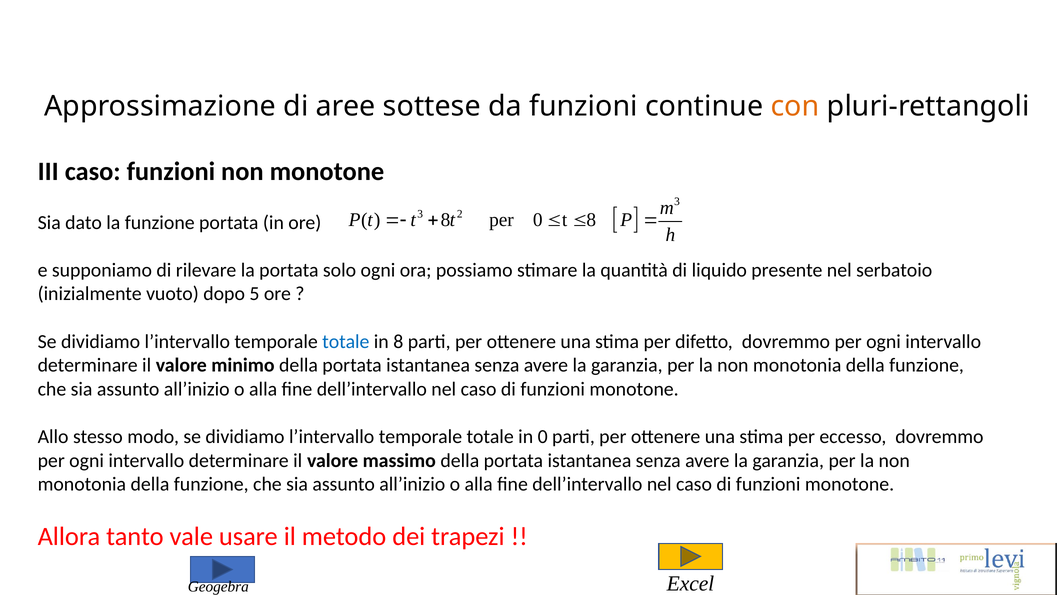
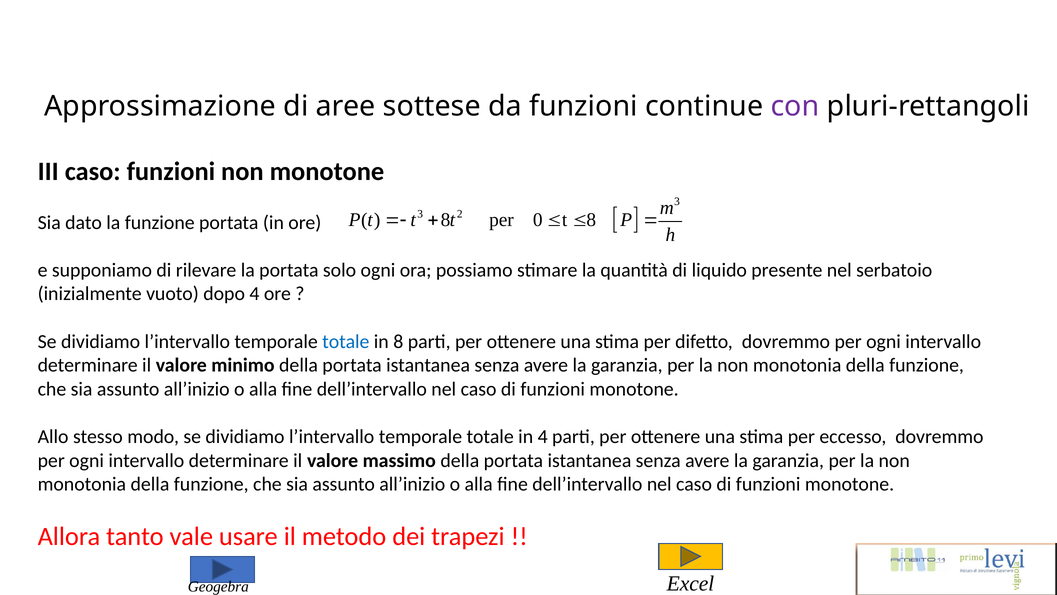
con colour: orange -> purple (795, 106)
dopo 5: 5 -> 4 (254, 294)
in 0: 0 -> 4 (543, 436)
